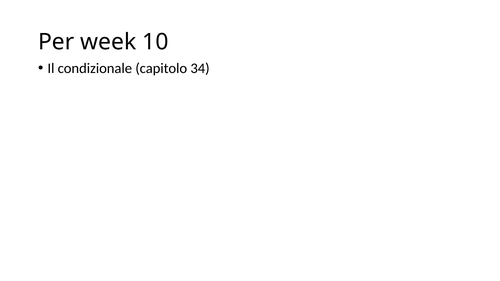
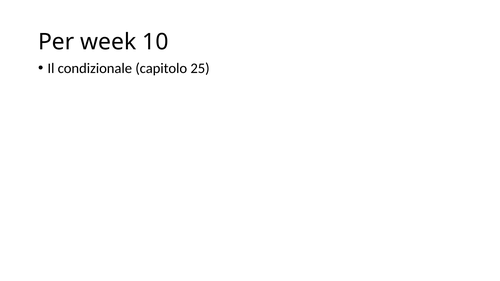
34: 34 -> 25 (200, 68)
